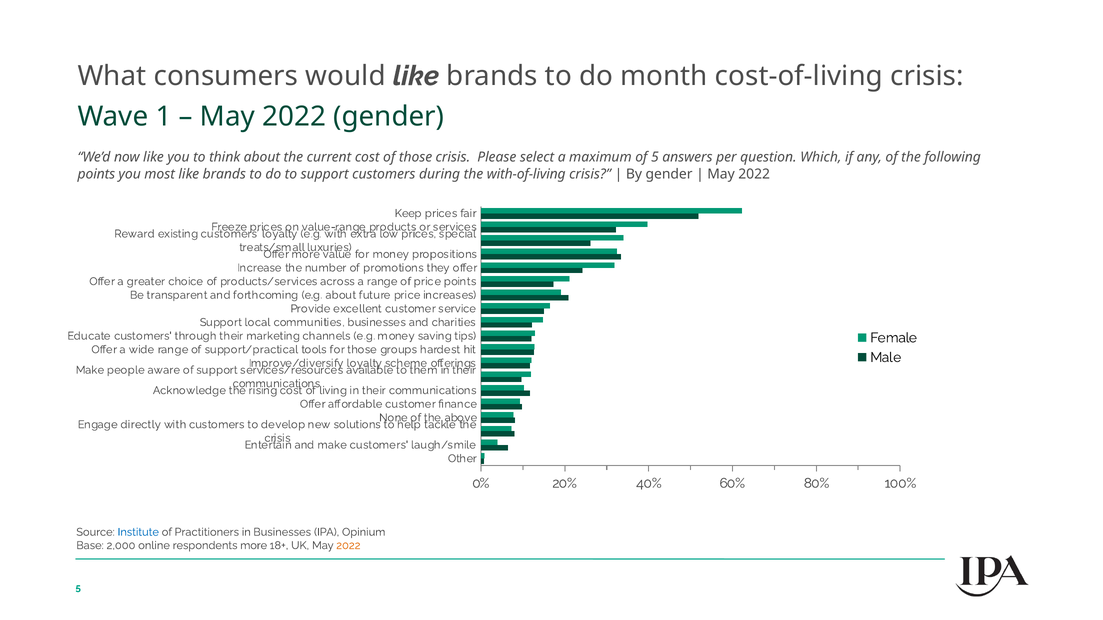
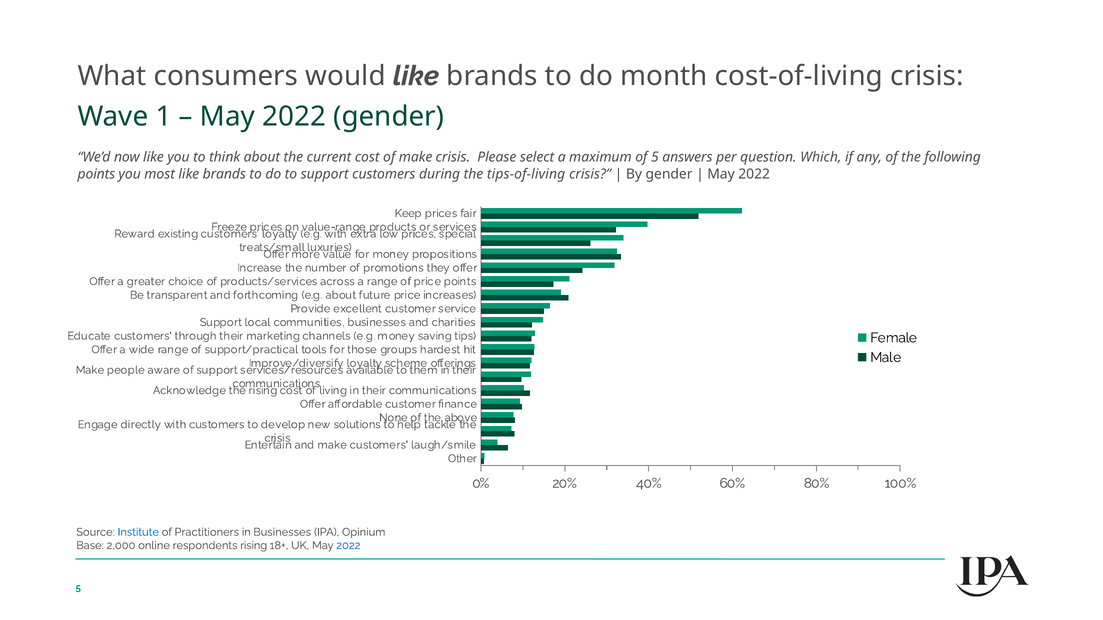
of those: those -> make (416, 157)
with-of-living: with-of-living -> tips-of-living (526, 174)
respondents more: more -> rising (254, 546)
2022 colour: orange -> blue (348, 546)
